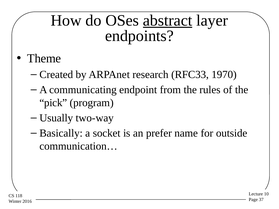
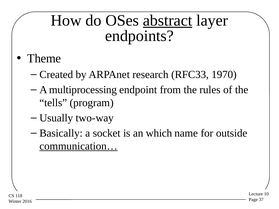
communicating: communicating -> multiprocessing (83, 90)
pick: pick -> tells (53, 103)
prefer: prefer -> which (159, 133)
communication… underline: none -> present (78, 146)
